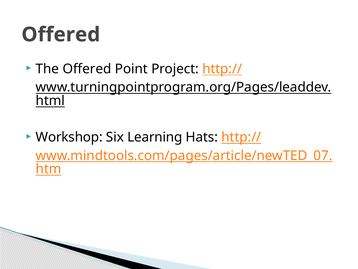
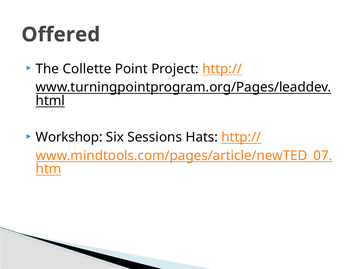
The Offered: Offered -> Collette (87, 69)
Learning: Learning -> Sessions (155, 137)
